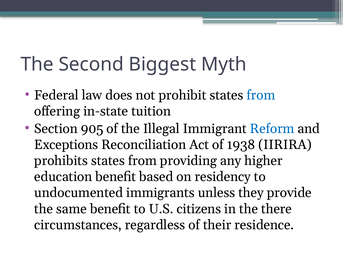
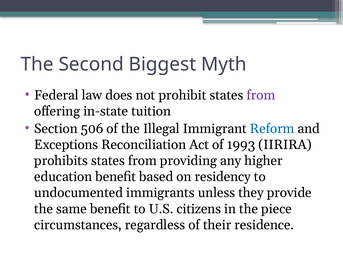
from colour: blue -> purple (261, 95)
905: 905 -> 506 (92, 128)
1938: 1938 -> 1993 (241, 144)
there: there -> piece (276, 208)
